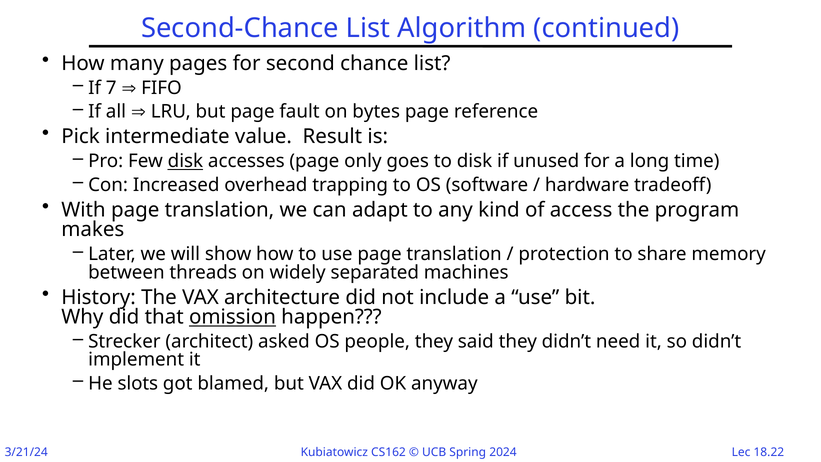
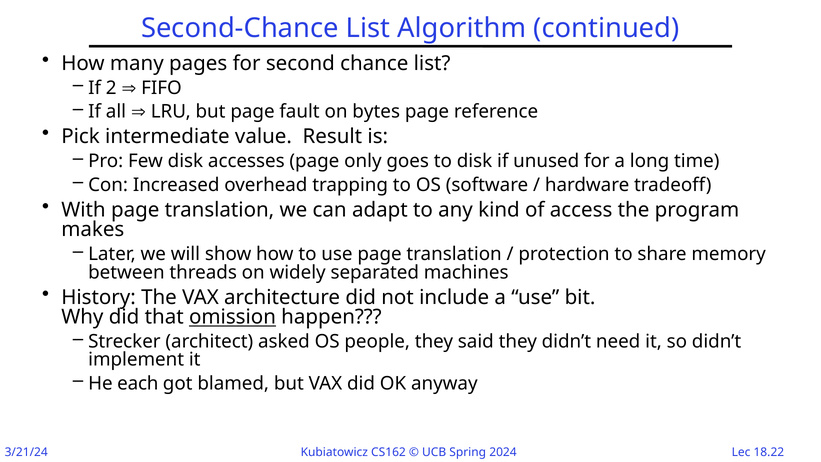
7: 7 -> 2 (111, 88)
disk underline: present -> none (185, 161)
slots: slots -> each (138, 383)
